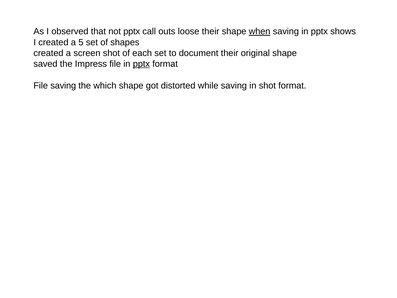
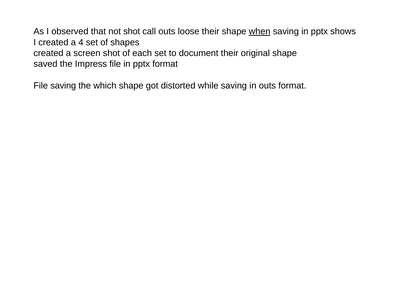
not pptx: pptx -> shot (132, 31)
5: 5 -> 4 (81, 42)
pptx underline: present -> none (141, 64)
in shot: shot -> outs (267, 85)
